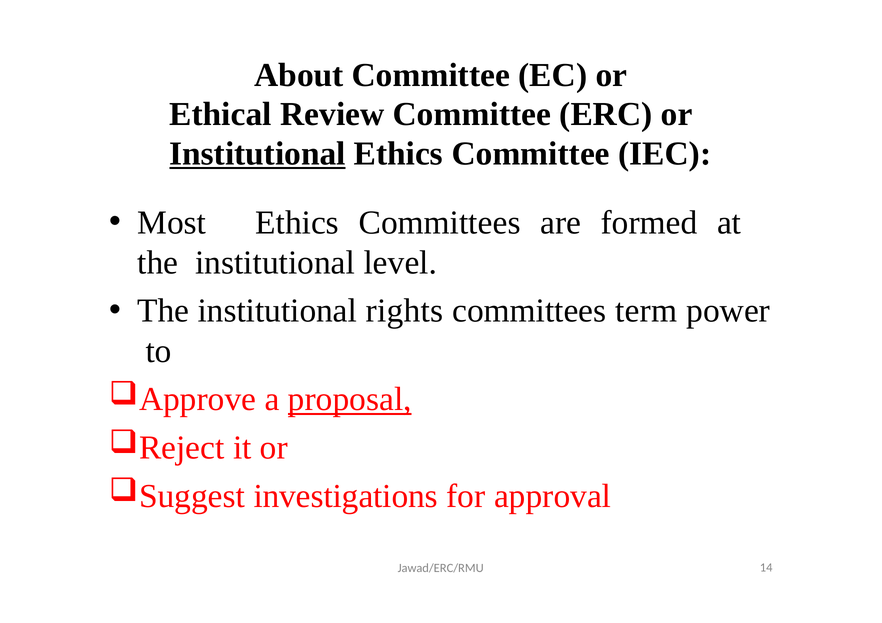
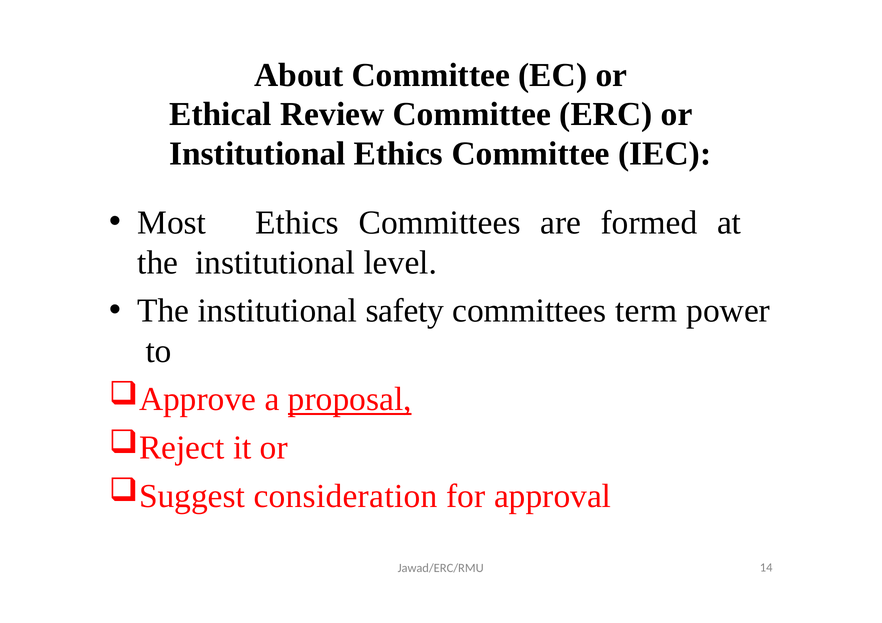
Institutional underline: present -> none (258, 154)
rights: rights -> safety (405, 311)
investigations: investigations -> consideration (346, 496)
